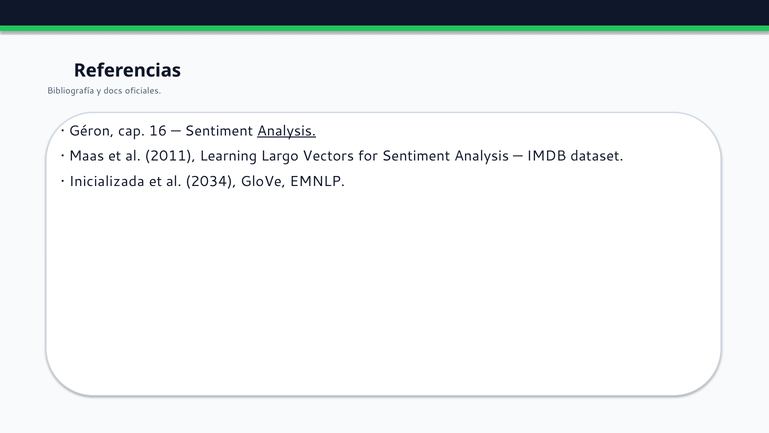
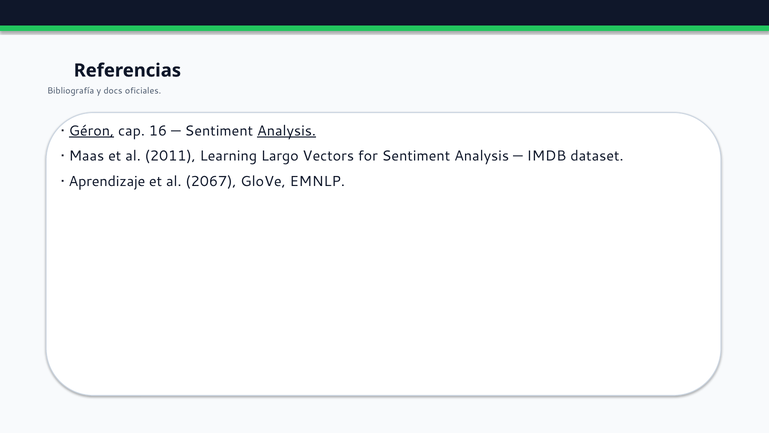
Géron underline: none -> present (91, 131)
Inicializada: Inicializada -> Aprendizaje (107, 181)
2034: 2034 -> 2067 (211, 181)
